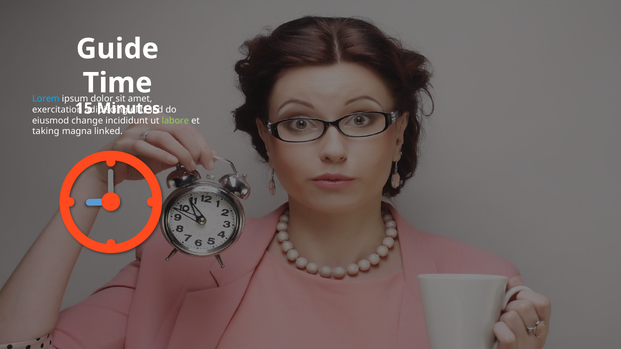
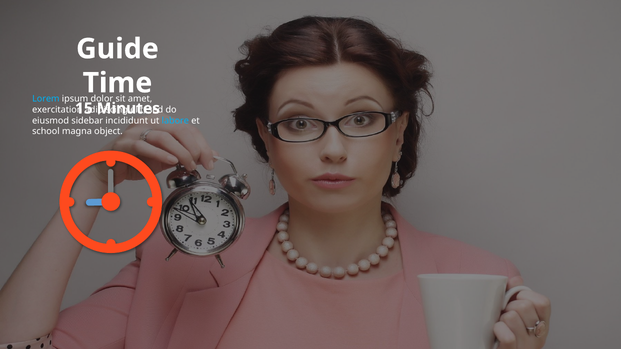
change: change -> sidebar (87, 121)
labore colour: light green -> light blue (175, 121)
taking: taking -> school (46, 132)
linked: linked -> object (108, 132)
